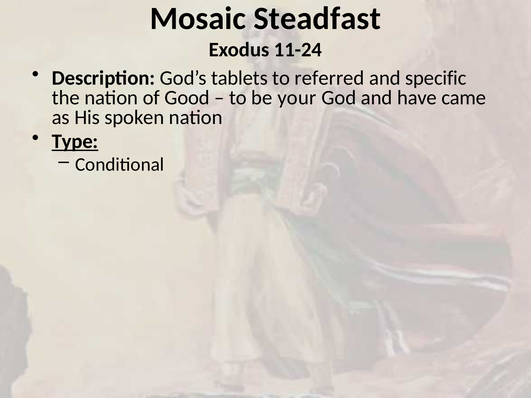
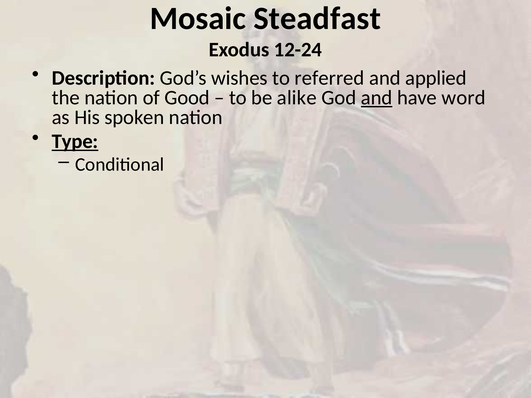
11-24: 11-24 -> 12-24 (298, 50)
tablets: tablets -> wishes (239, 78)
specific: specific -> applied (436, 78)
your: your -> alike (297, 98)
and underline: none -> present (377, 98)
came: came -> word (464, 98)
